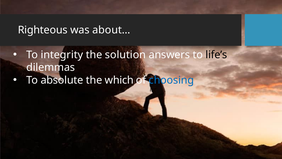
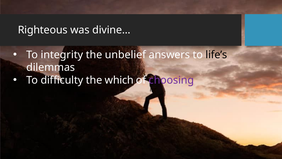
about…: about… -> divine… (111, 30)
solution: solution -> unbelief (125, 55)
absolute: absolute -> difficulty (62, 80)
choosing colour: blue -> purple (171, 80)
